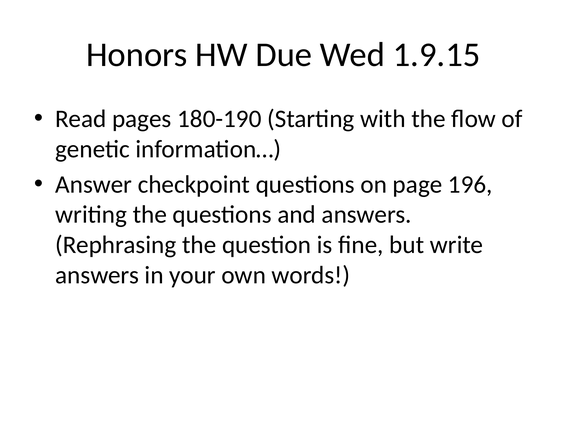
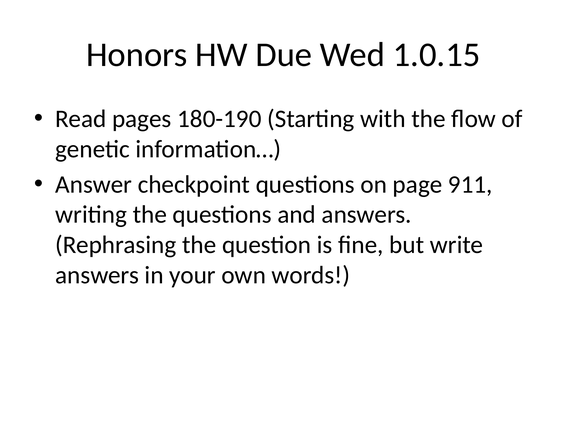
1.9.15: 1.9.15 -> 1.0.15 (437, 55)
196: 196 -> 911 (470, 184)
